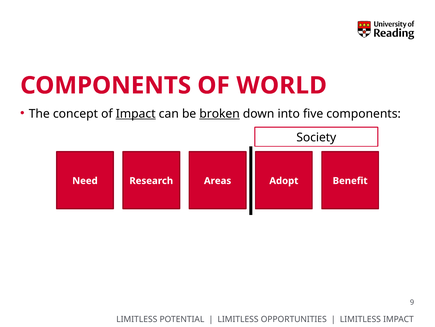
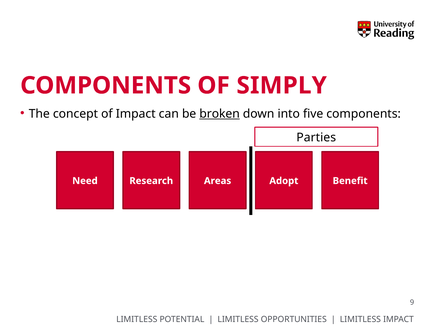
WORLD: WORLD -> SIMPLY (282, 85)
Impact underline: present -> none (136, 113)
Society: Society -> Parties (316, 137)
